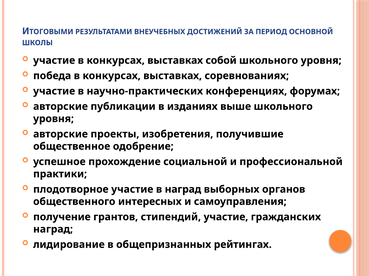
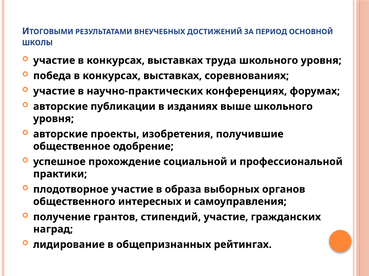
собой: собой -> труда (221, 61)
в наград: наград -> образа (183, 190)
